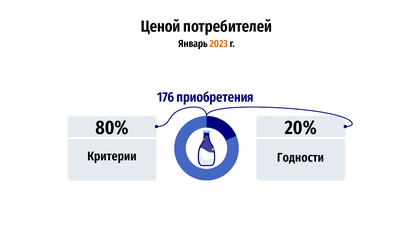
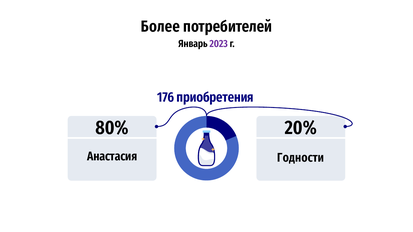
Ценой: Ценой -> Более (160, 27)
2023 colour: orange -> purple (219, 44)
Критерии: Критерии -> Анастасия (112, 157)
